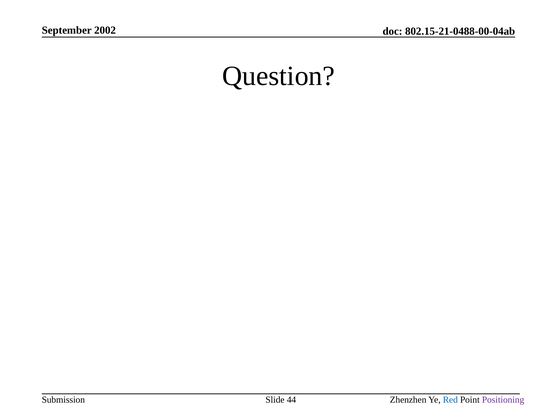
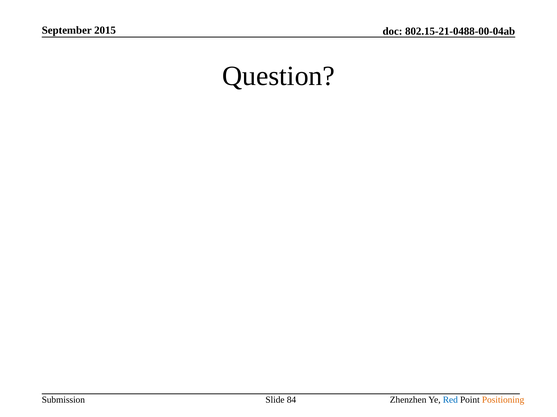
2002: 2002 -> 2015 (105, 30)
Positioning colour: purple -> orange (503, 401)
44: 44 -> 84 (291, 401)
